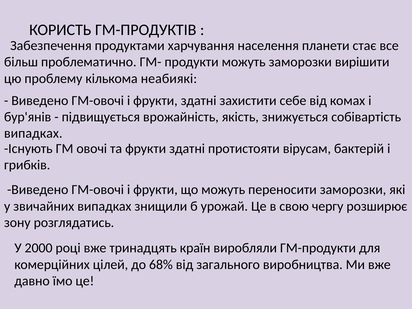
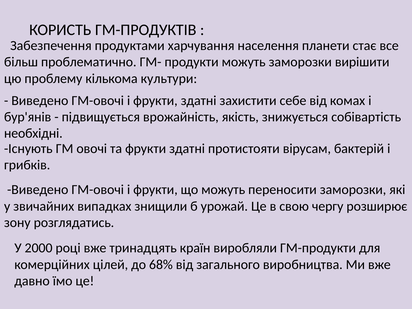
неабиякі: неабиякі -> культури (169, 79)
випадках: випадках -> необхідні (33, 133)
